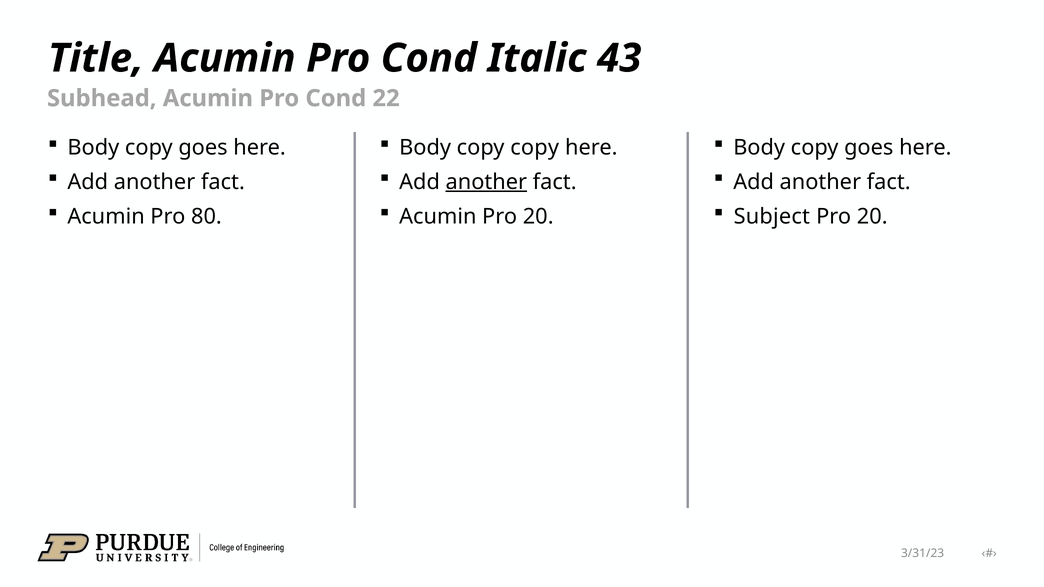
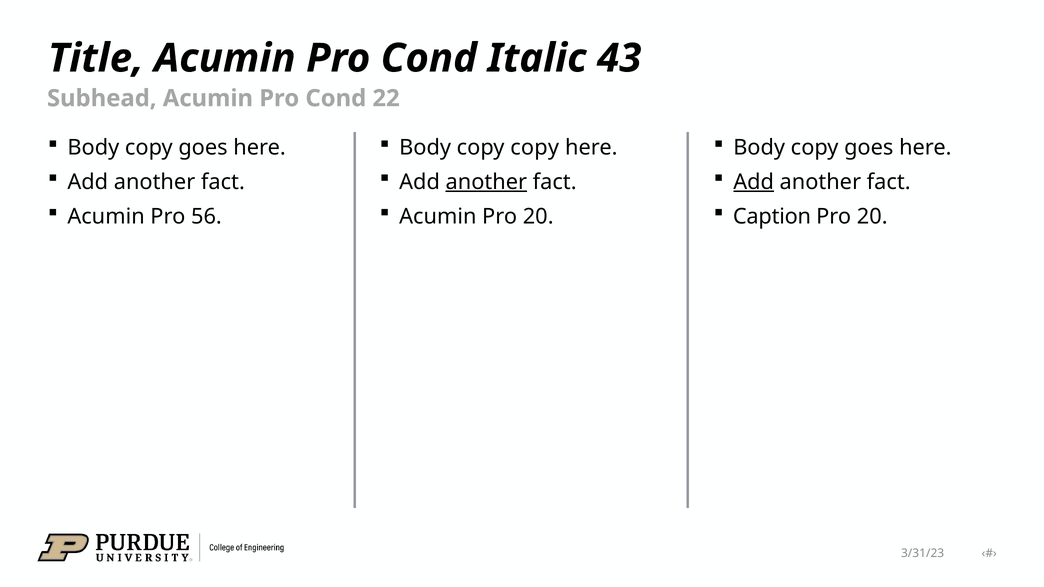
Add underline: none -> present (754, 182)
80: 80 -> 56 (206, 216)
Subject: Subject -> Caption (772, 216)
